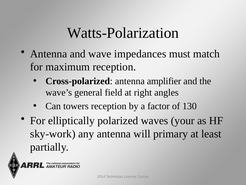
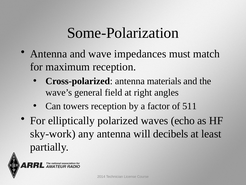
Watts-Polarization: Watts-Polarization -> Some-Polarization (123, 33)
amplifier: amplifier -> materials (164, 81)
130: 130 -> 511 (190, 106)
your: your -> echo (183, 120)
primary: primary -> decibels (171, 133)
